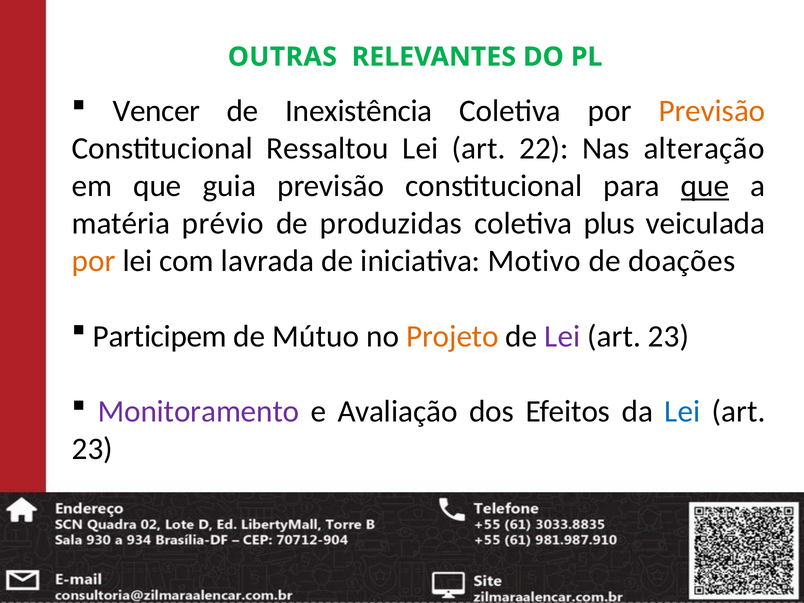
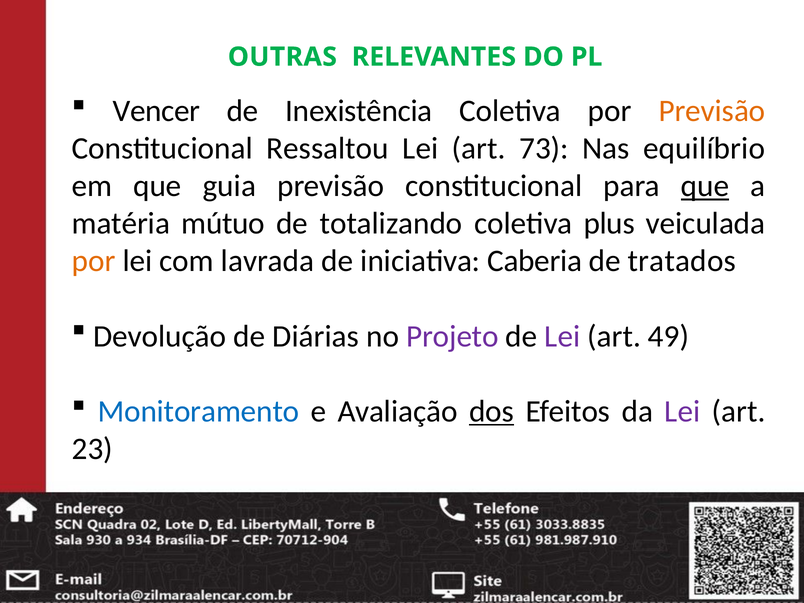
22: 22 -> 73 (544, 149)
alteração: alteração -> equilíbrio (704, 149)
prévio: prévio -> mútuo (223, 224)
produzidas: produzidas -> totalizando (391, 224)
Motivo: Motivo -> Caberia (535, 261)
doações: doações -> tratados (682, 261)
Participem: Participem -> Devolução (160, 336)
Mútuo: Mútuo -> Diárias (316, 336)
Projeto colour: orange -> purple (452, 336)
23: 23 -> 49 (668, 336)
Monitoramento colour: purple -> blue (198, 411)
dos underline: none -> present (492, 411)
Lei colour: blue -> purple (682, 411)
